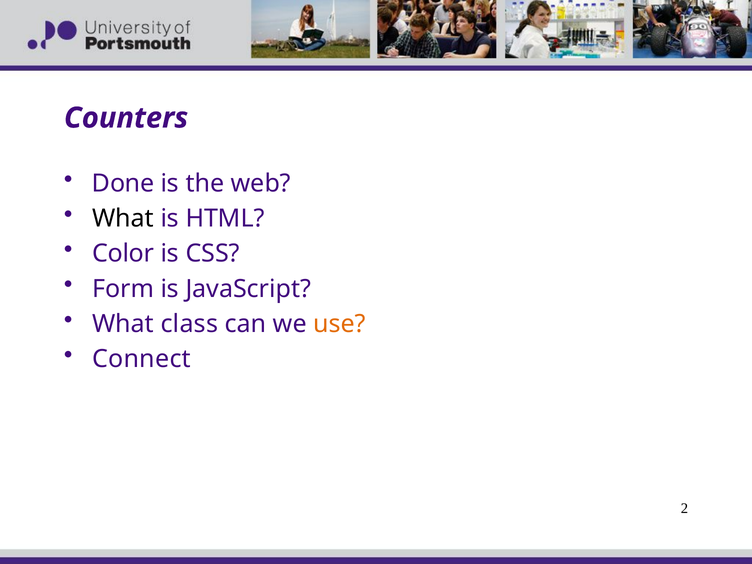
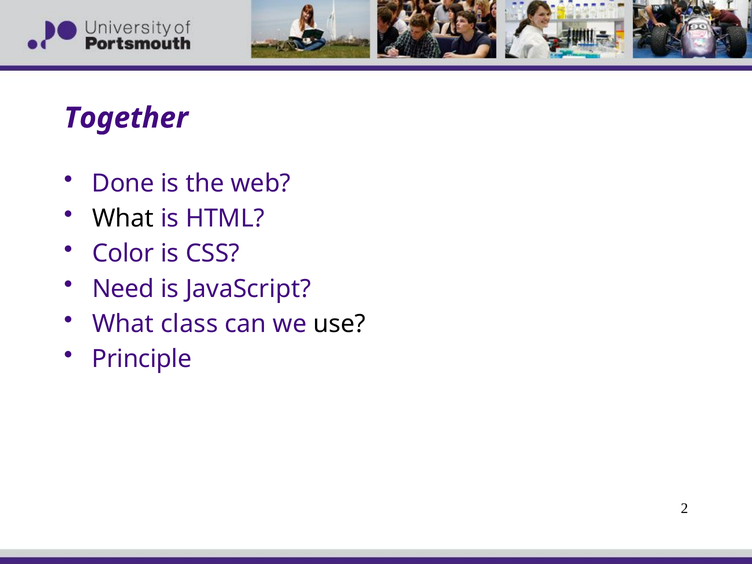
Counters: Counters -> Together (126, 118)
Form: Form -> Need (123, 289)
use colour: orange -> black (340, 324)
Connect: Connect -> Principle (142, 359)
